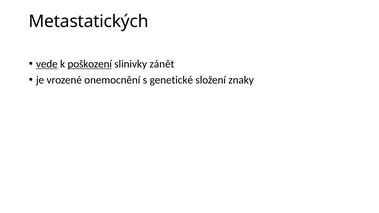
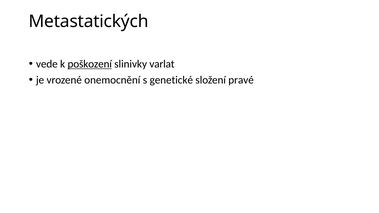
vede underline: present -> none (47, 64)
zánět: zánět -> varlat (162, 64)
znaky: znaky -> pravé (241, 80)
